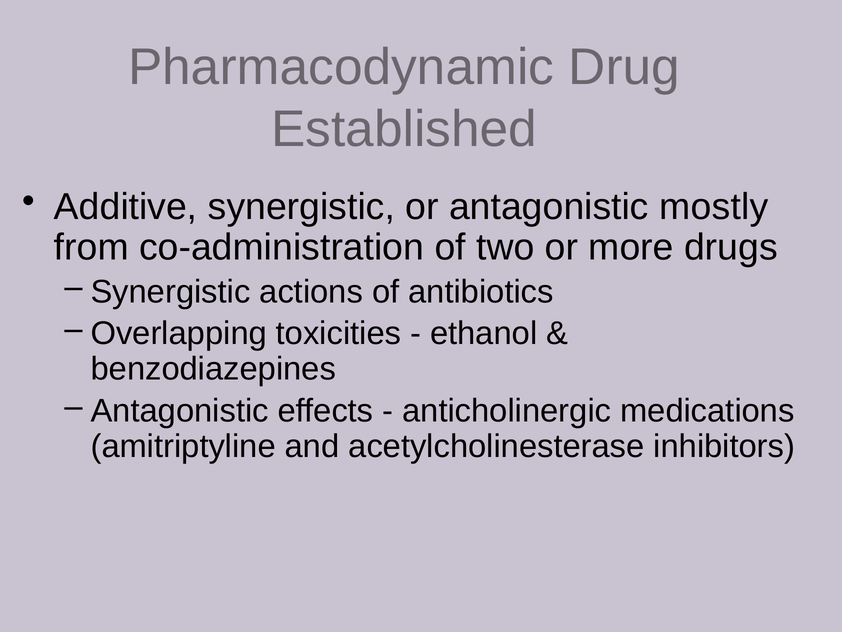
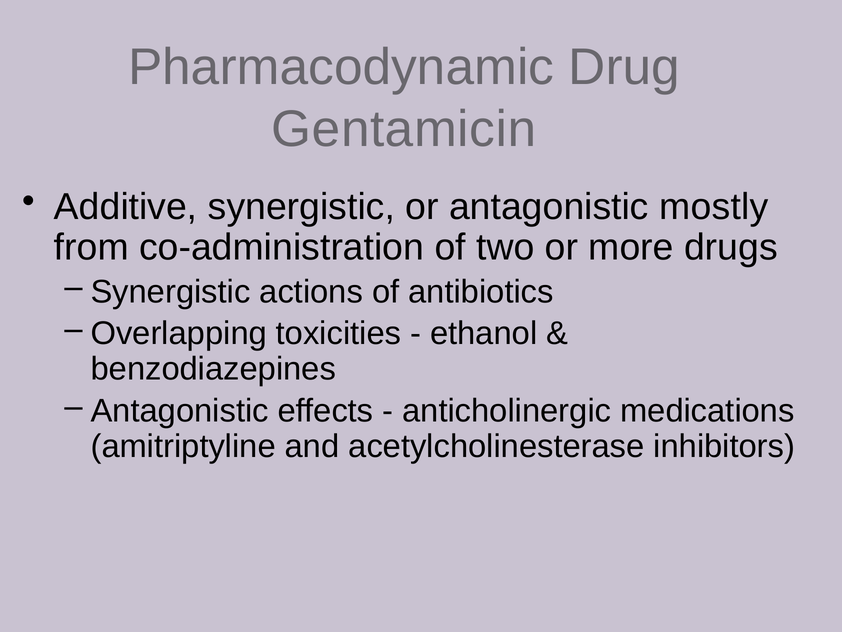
Established: Established -> Gentamicin (404, 129)
